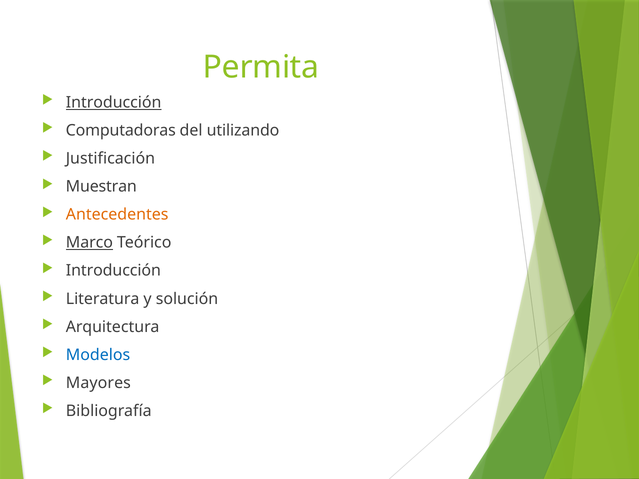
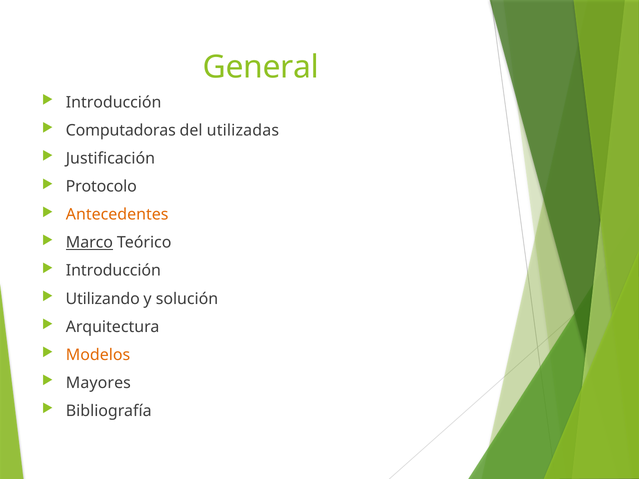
Permita: Permita -> General (261, 67)
Introducción underline: present -> none (114, 103)
utilizando: utilizando -> utilizadas (243, 131)
Muestran: Muestran -> Protocolo (101, 187)
Literatura: Literatura -> Utilizando (103, 299)
Modelos colour: blue -> orange (98, 355)
